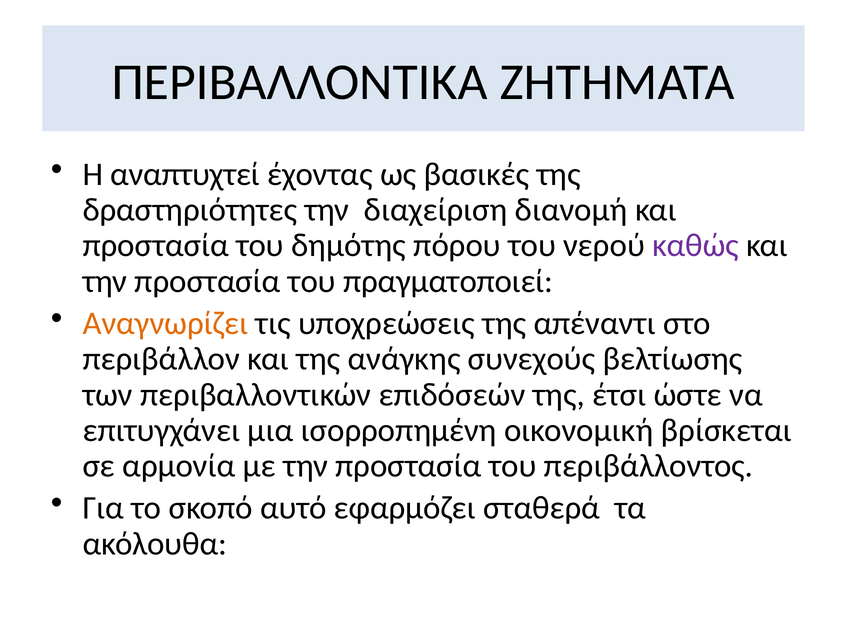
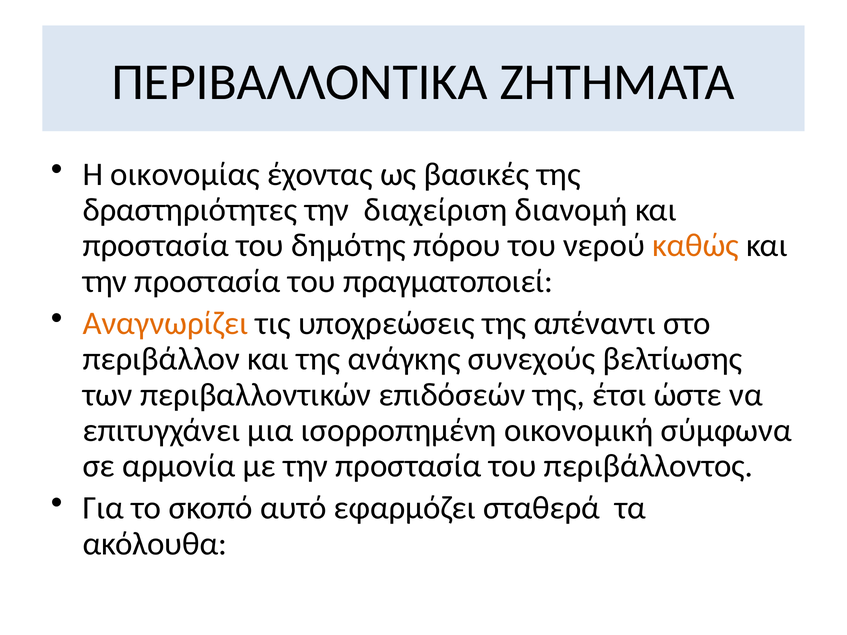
αναπτυχτεί: αναπτυχτεί -> οικονομίας (185, 175)
καθώς colour: purple -> orange (696, 246)
βρίσκεται: βρίσκεται -> σύμφωνα (726, 430)
